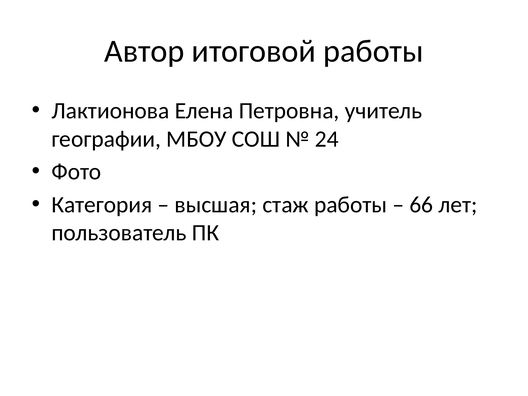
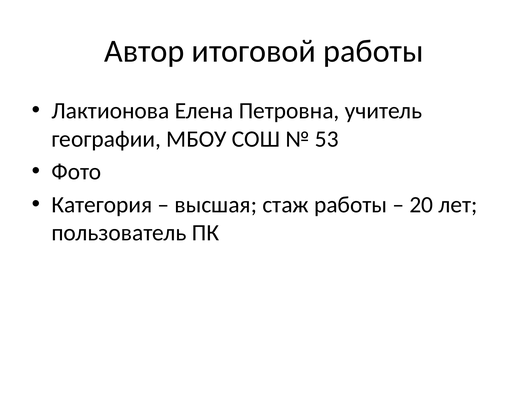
24: 24 -> 53 (327, 139)
66: 66 -> 20 (421, 205)
